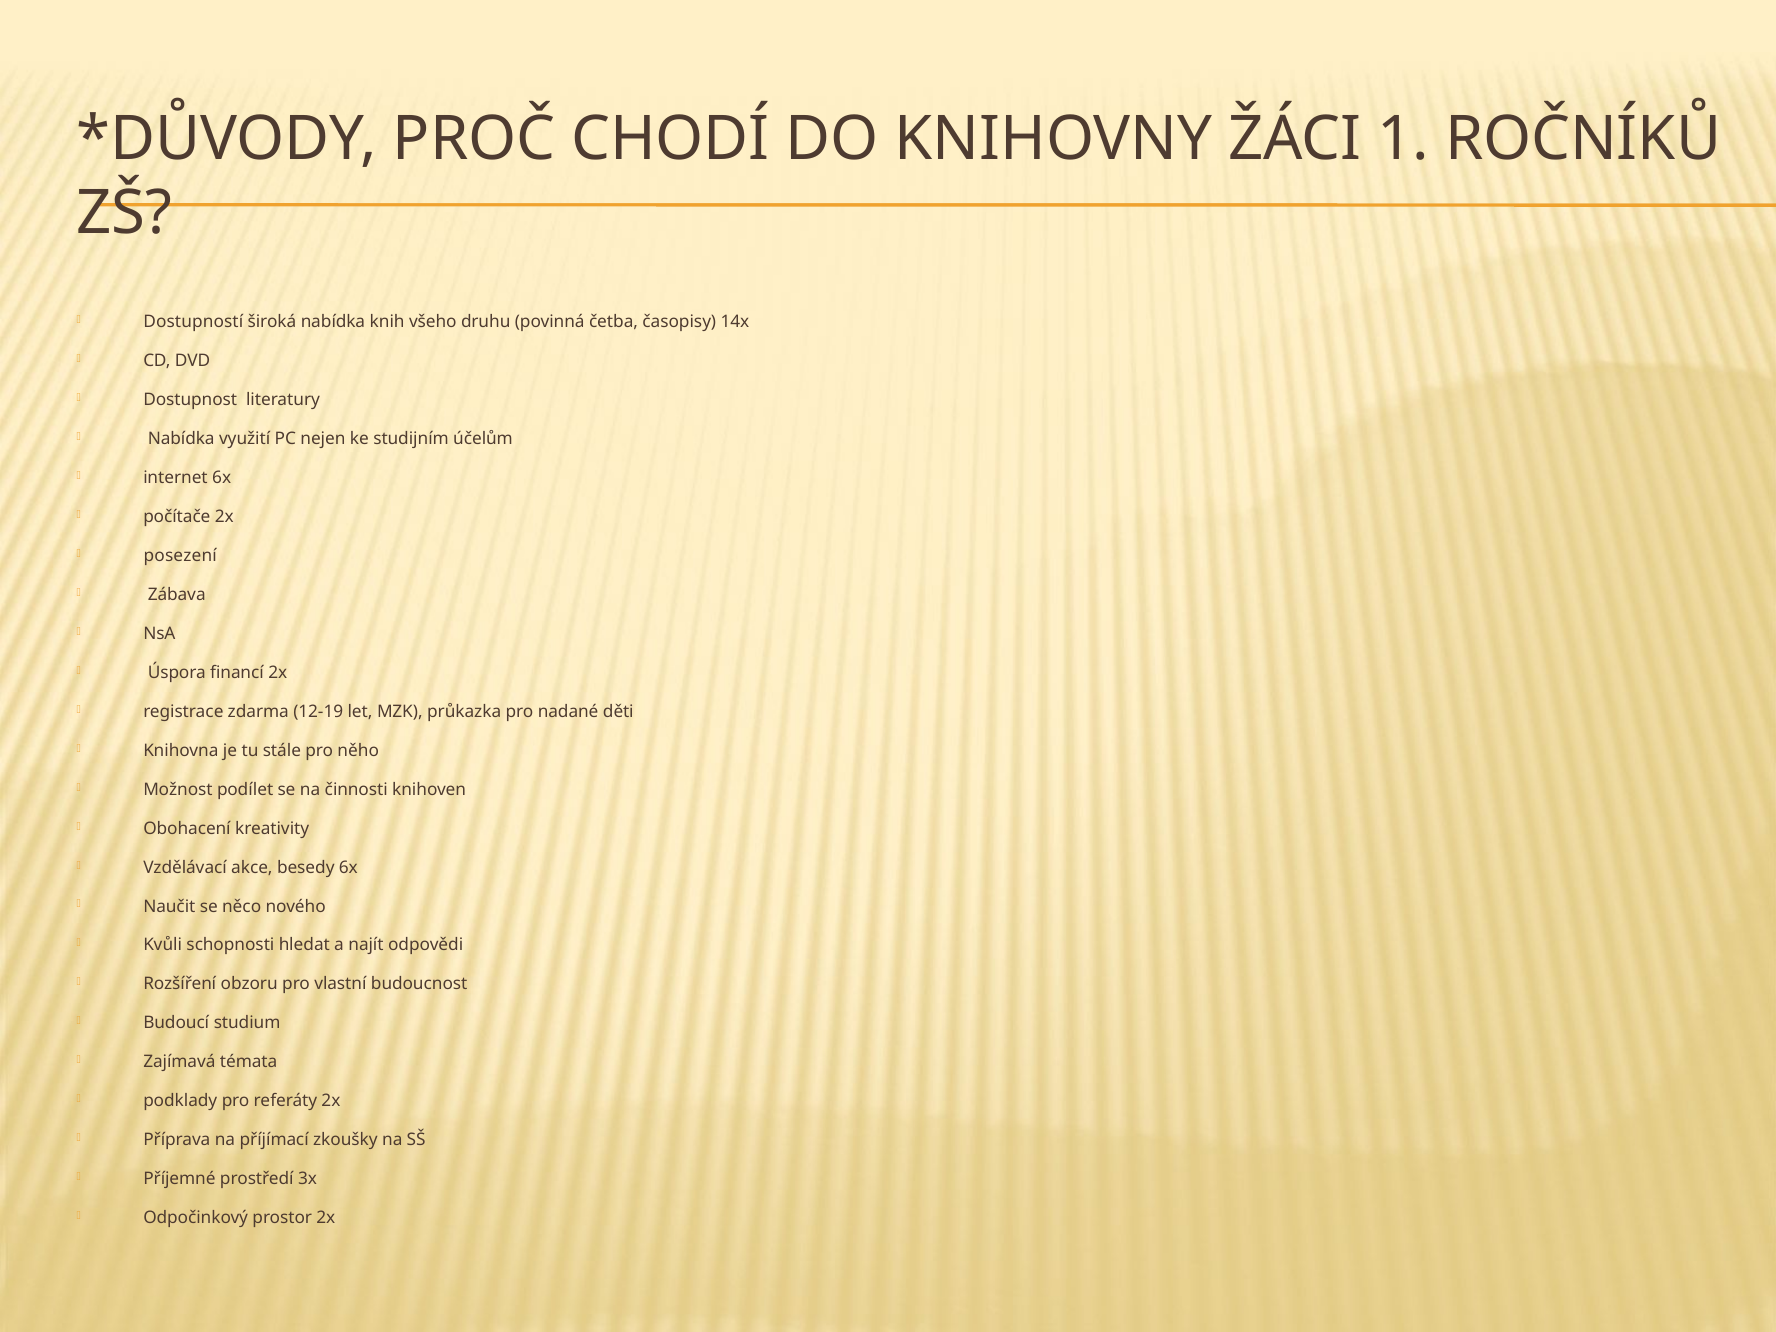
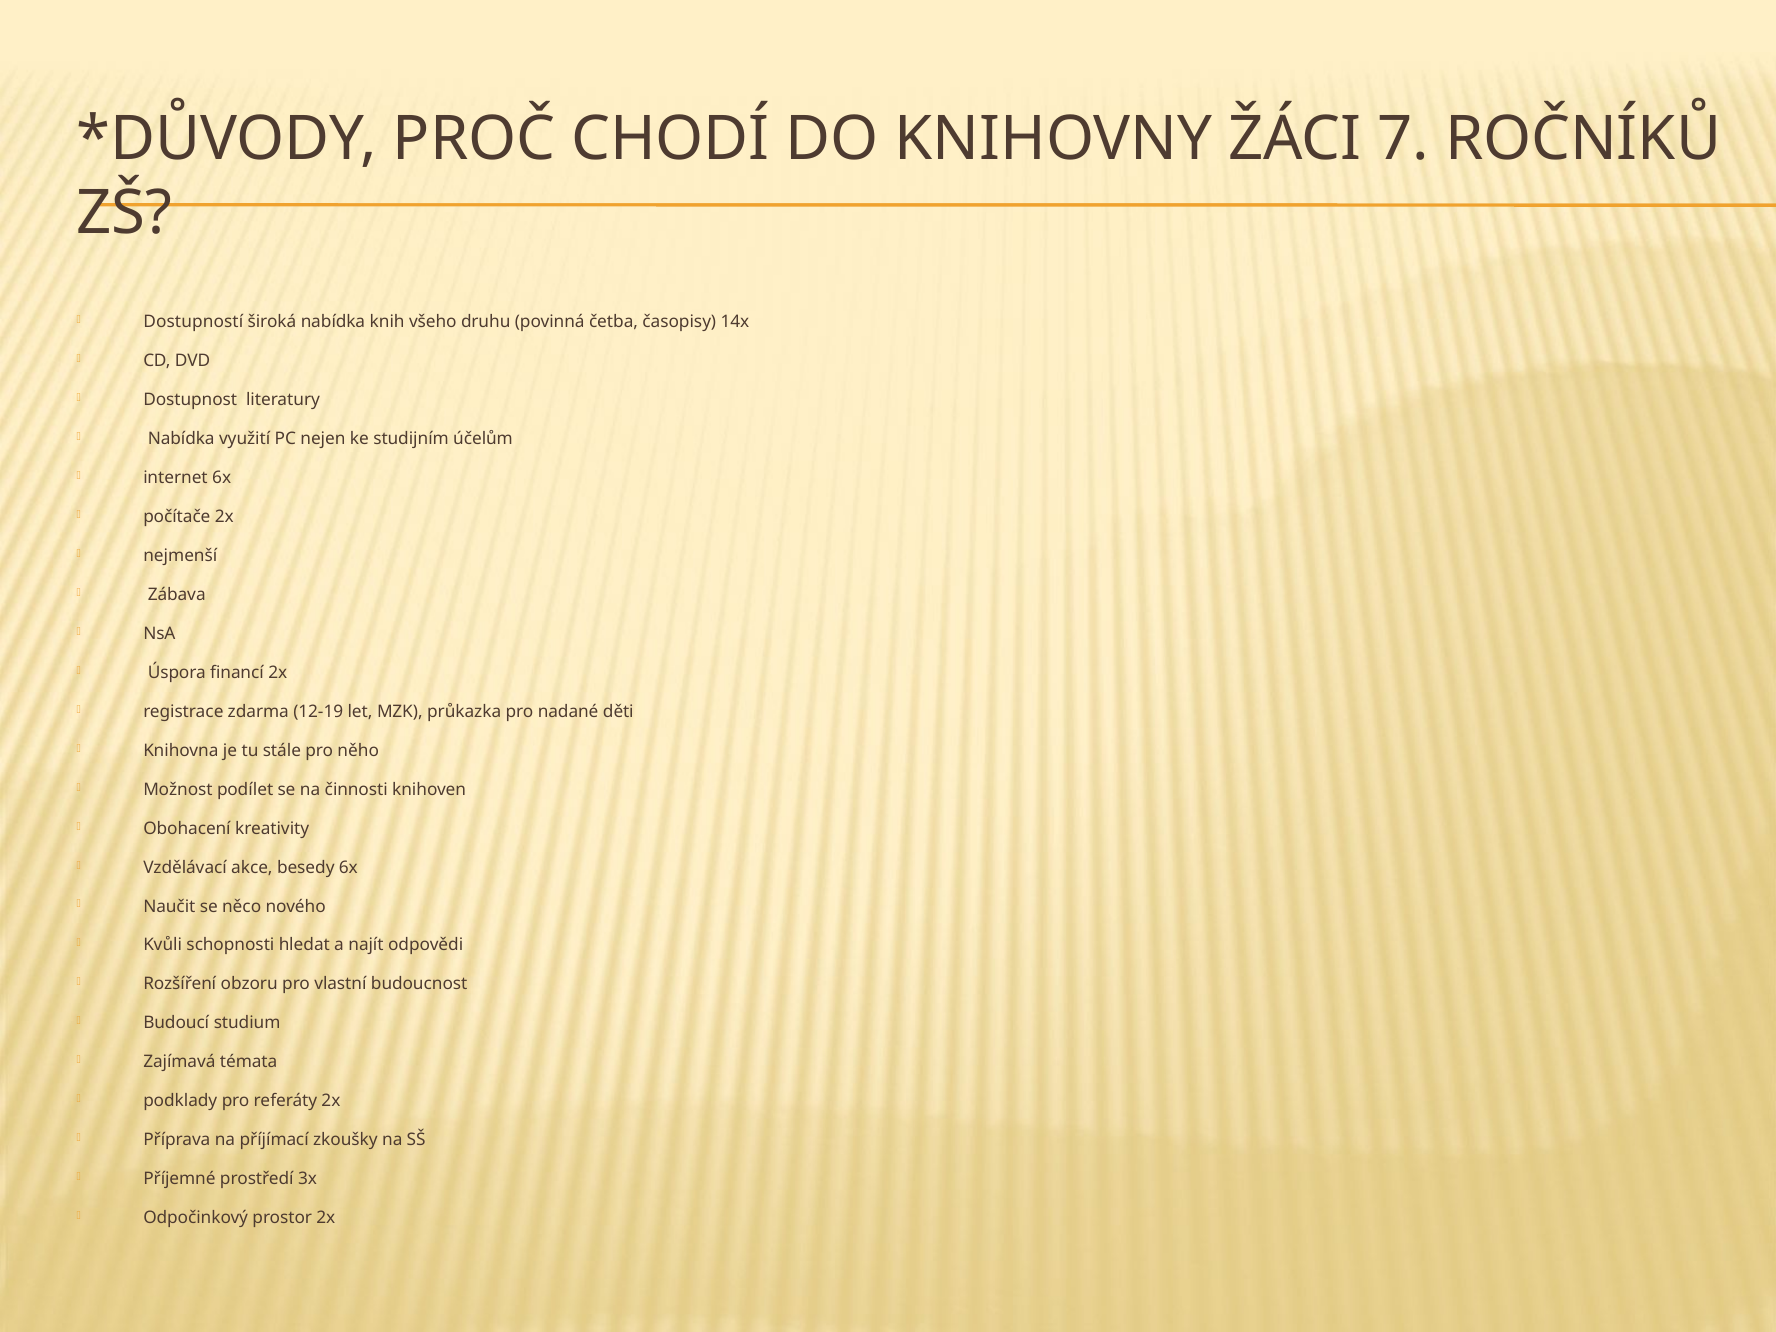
1: 1 -> 7 (1403, 139)
posezení: posezení -> nejmenší (180, 556)
